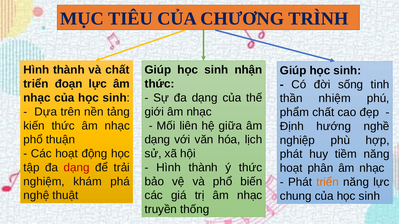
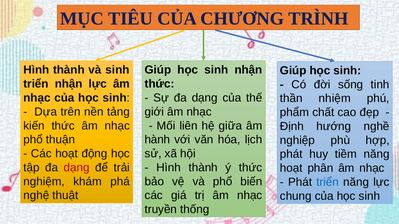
và chất: chất -> sinh (117, 70)
triển đoạn: đoạn -> nhận (69, 84)
dạng: dạng -> hành (157, 140)
triển colour: orange -> blue (328, 182)
